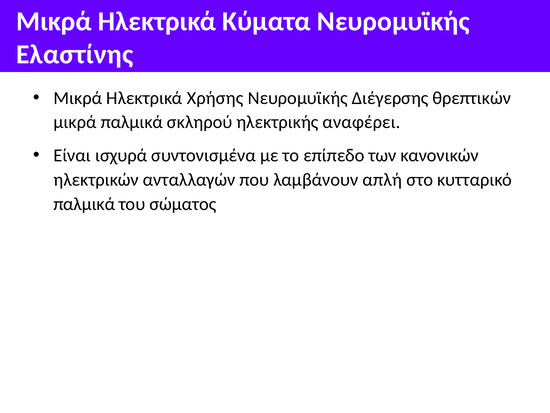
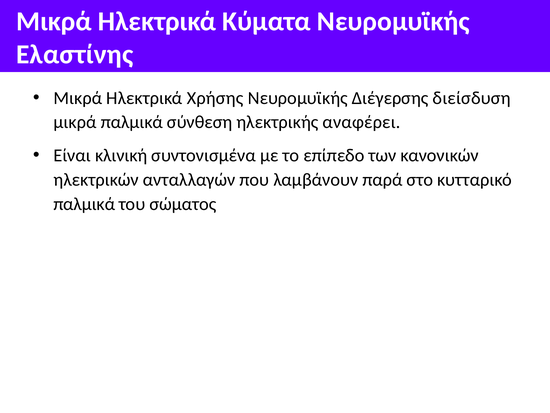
θρεπτικών: θρεπτικών -> διείσδυση (472, 98)
σκληρού: σκληρού -> σύνθεση (200, 122)
ισχυρά: ισχυρά -> κλινική (121, 155)
απλή: απλή -> παρά (382, 180)
